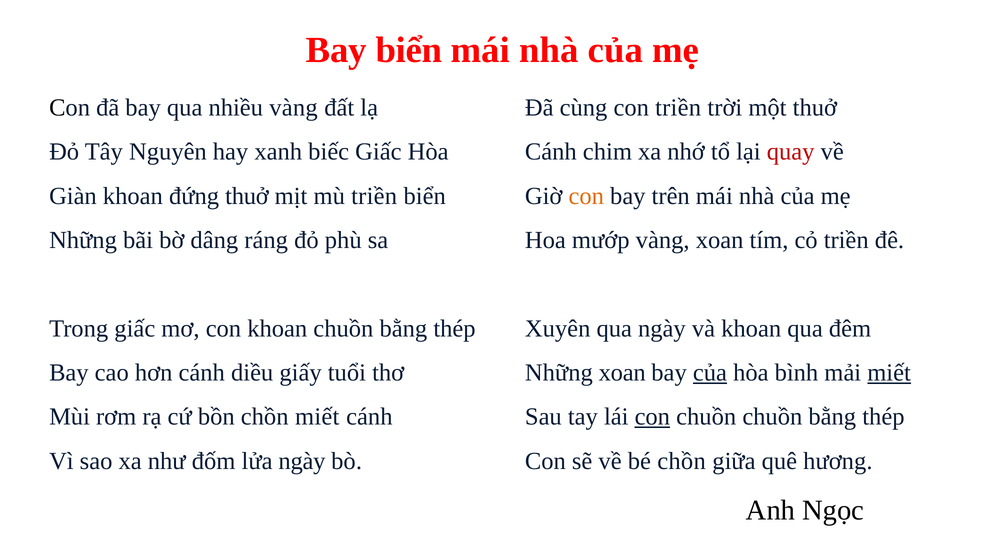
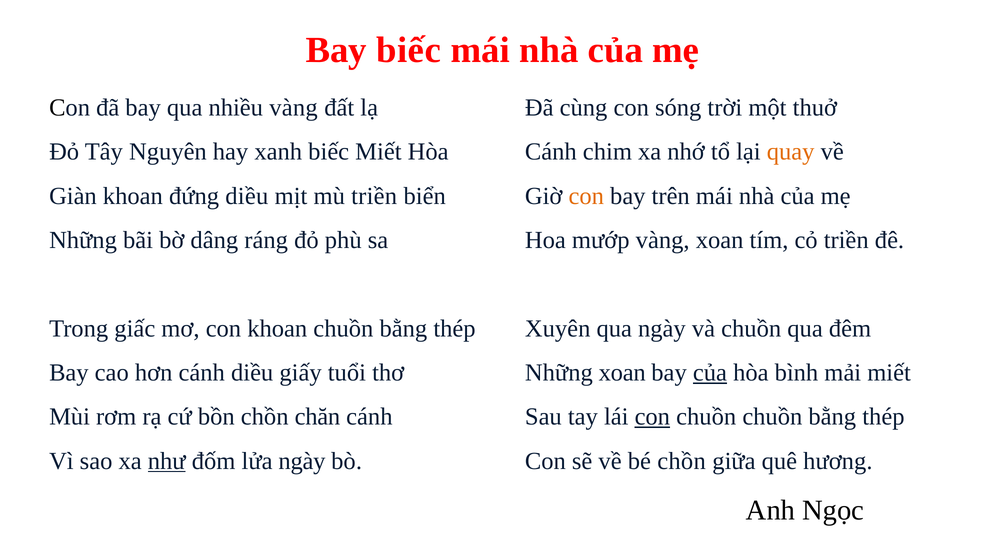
Bay biển: biển -> biếc (409, 50)
con triền: triền -> sóng (678, 108)
biếc Giấc: Giấc -> Miết (378, 152)
quay colour: red -> orange (791, 152)
đứng thuở: thuở -> diều (247, 196)
và khoan: khoan -> chuồn (751, 329)
miết underline: present -> none (889, 373)
chồn miết: miết -> chăn (317, 417)
như underline: none -> present (167, 461)
